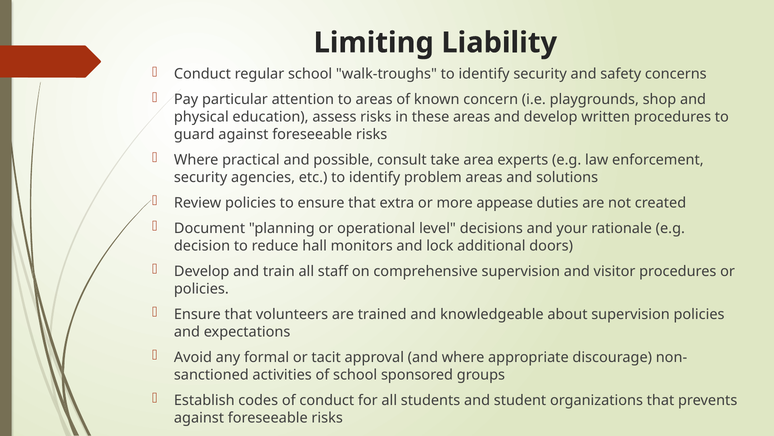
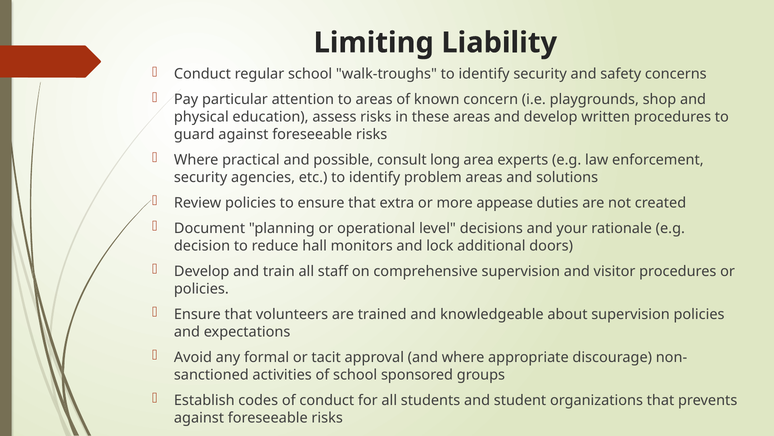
take: take -> long (445, 160)
